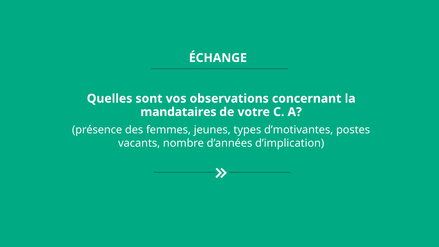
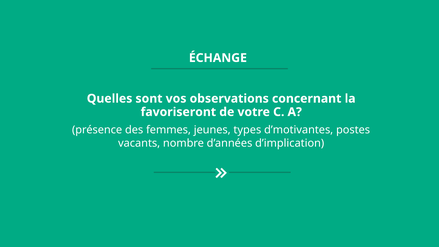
mandataires: mandataires -> favoriseront (178, 112)
